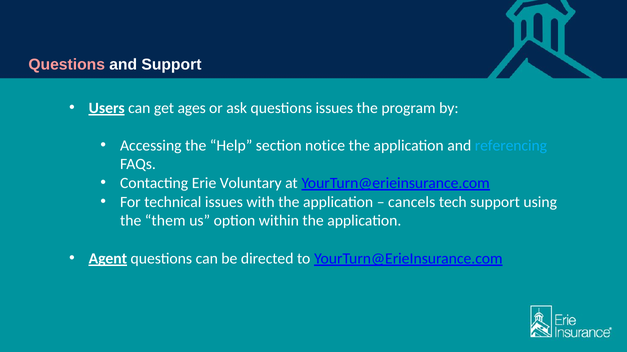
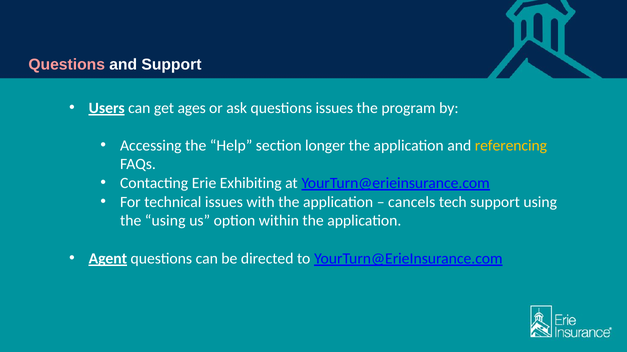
notice: notice -> longer (325, 146)
referencing colour: light blue -> yellow (511, 146)
Voluntary: Voluntary -> Exhibiting (251, 183)
the them: them -> using (165, 221)
